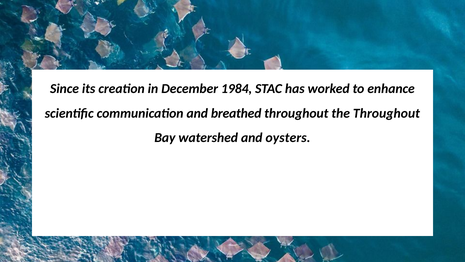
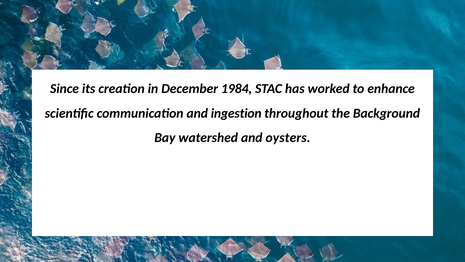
breathed: breathed -> ingestion (236, 113)
the Throughout: Throughout -> Background (387, 113)
